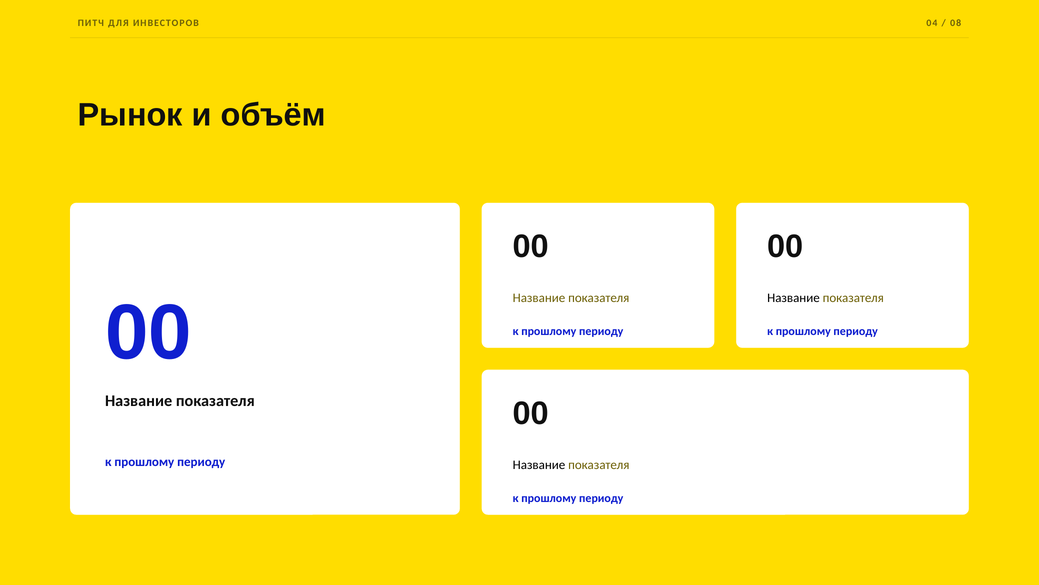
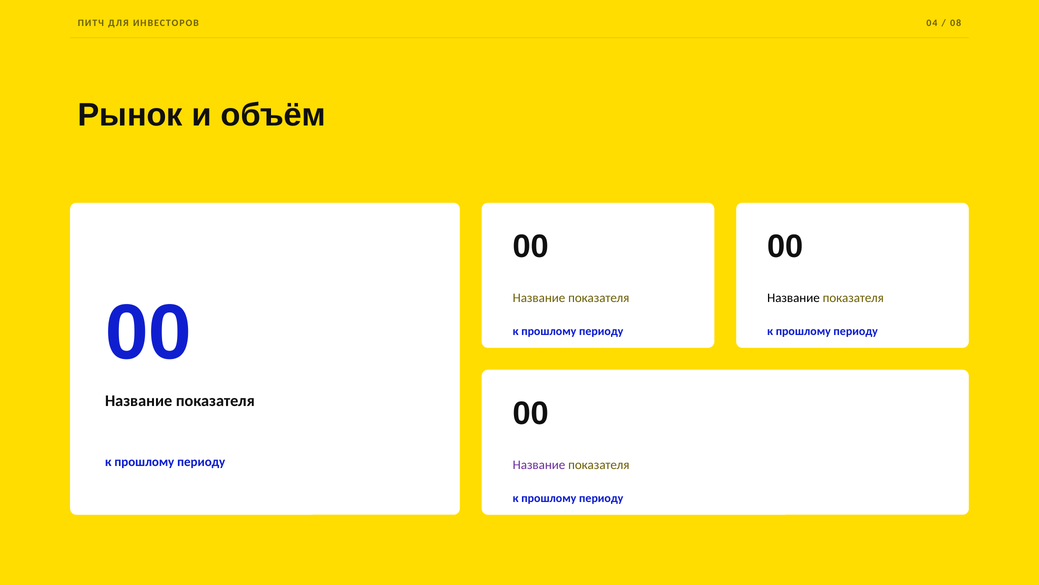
Название colour: black -> purple (539, 465)
